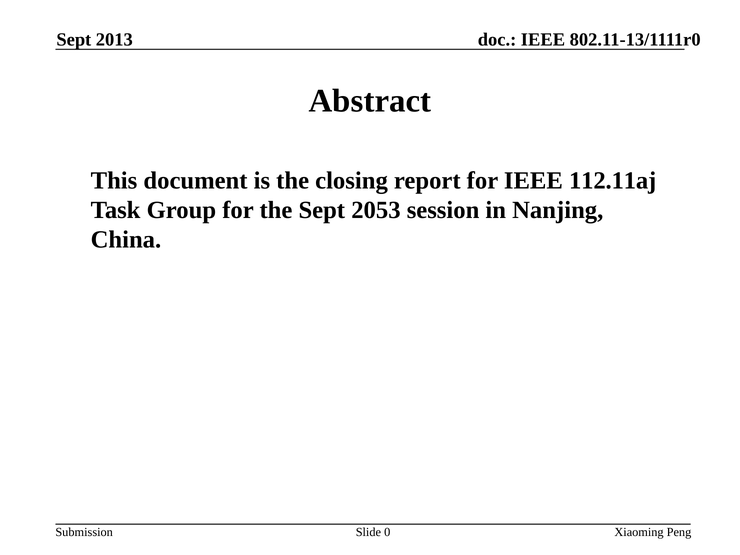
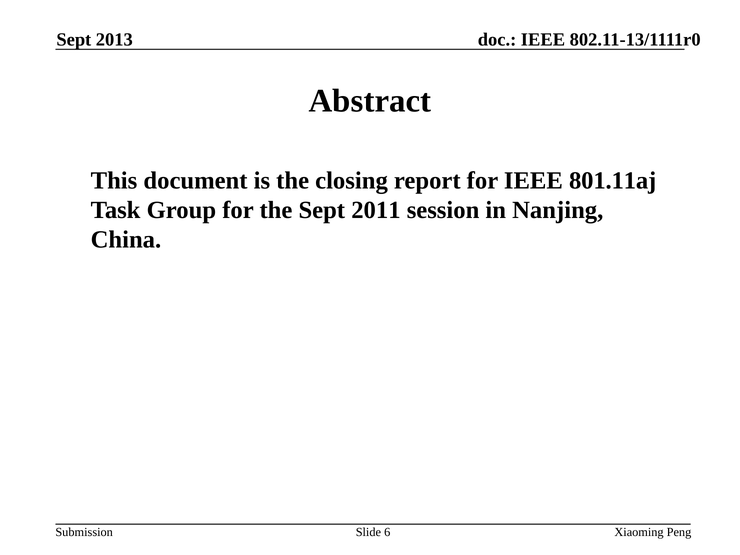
112.11aj: 112.11aj -> 801.11aj (613, 181)
2053: 2053 -> 2011 (376, 210)
0: 0 -> 6 (387, 532)
